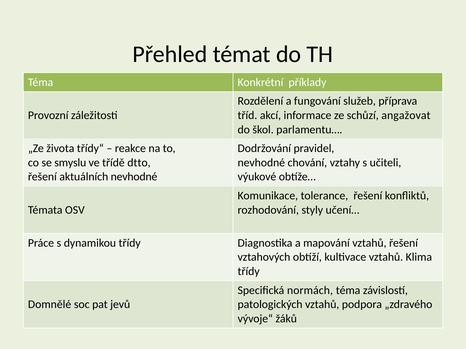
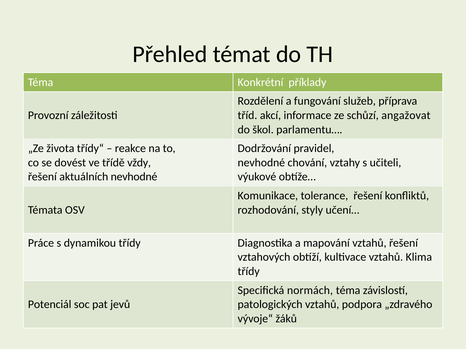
smyslu: smyslu -> dovést (70, 163)
dtto: dtto -> vždy (139, 163)
Domnělé: Domnělé -> Potenciál (50, 305)
